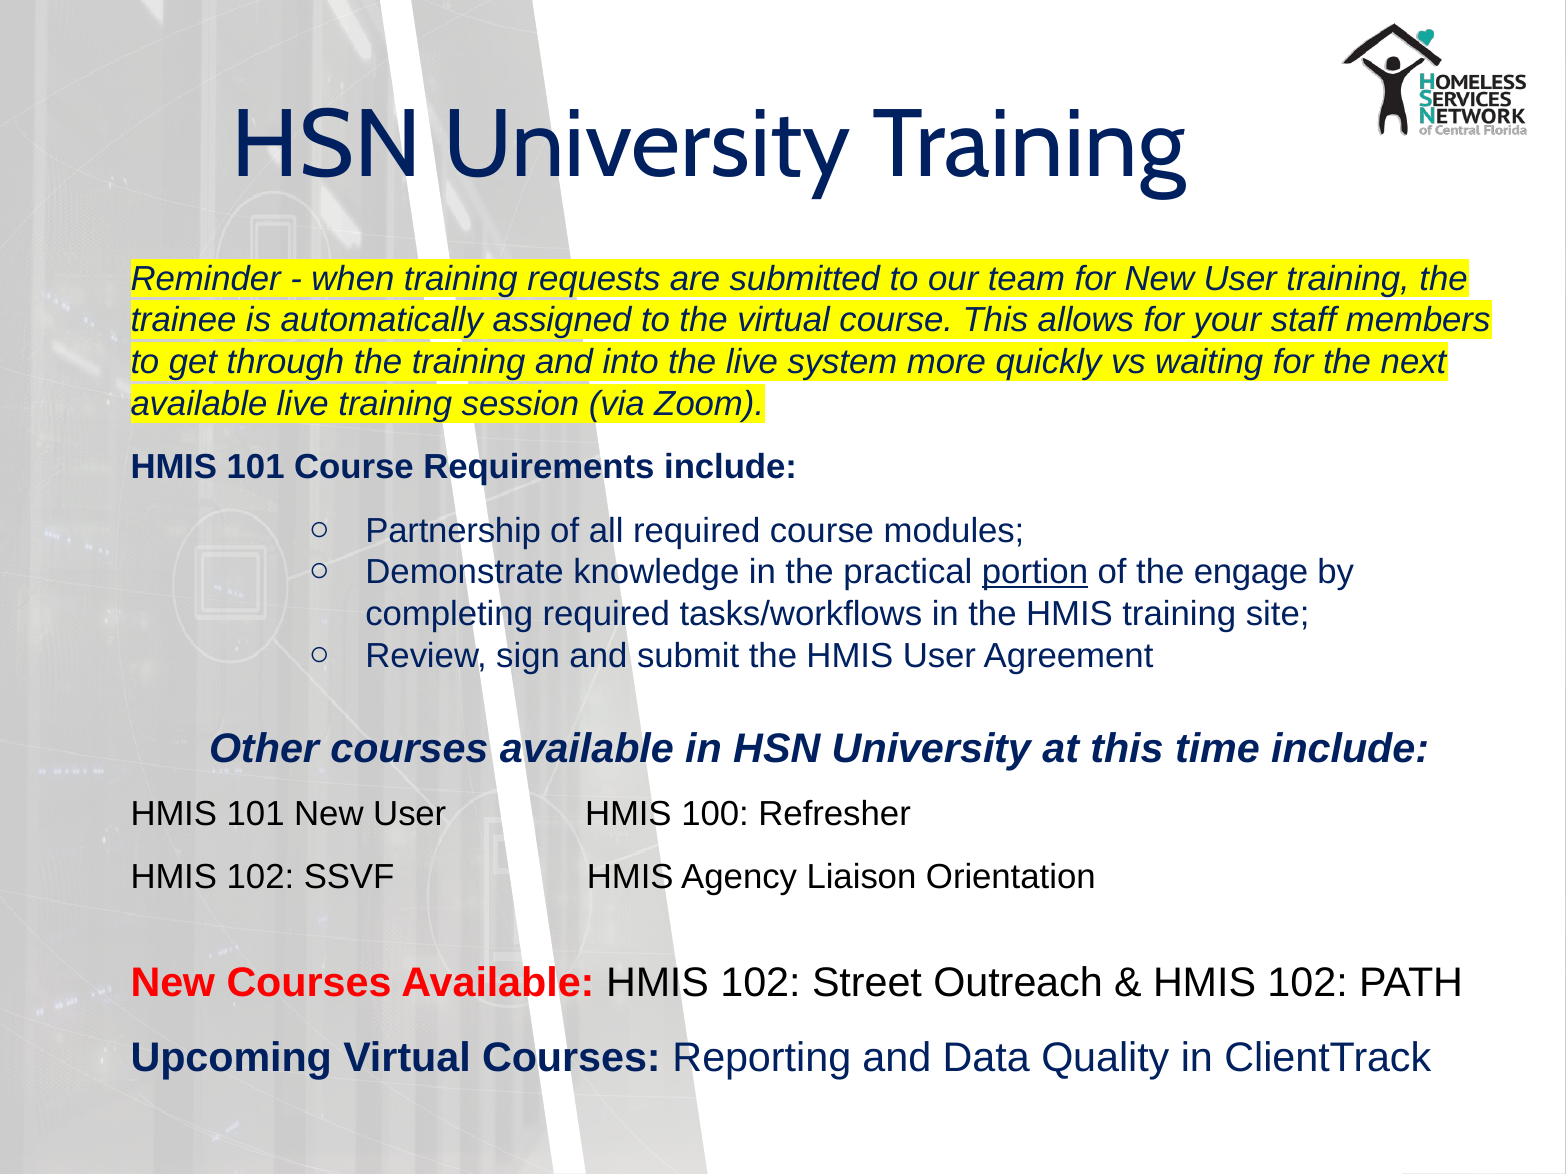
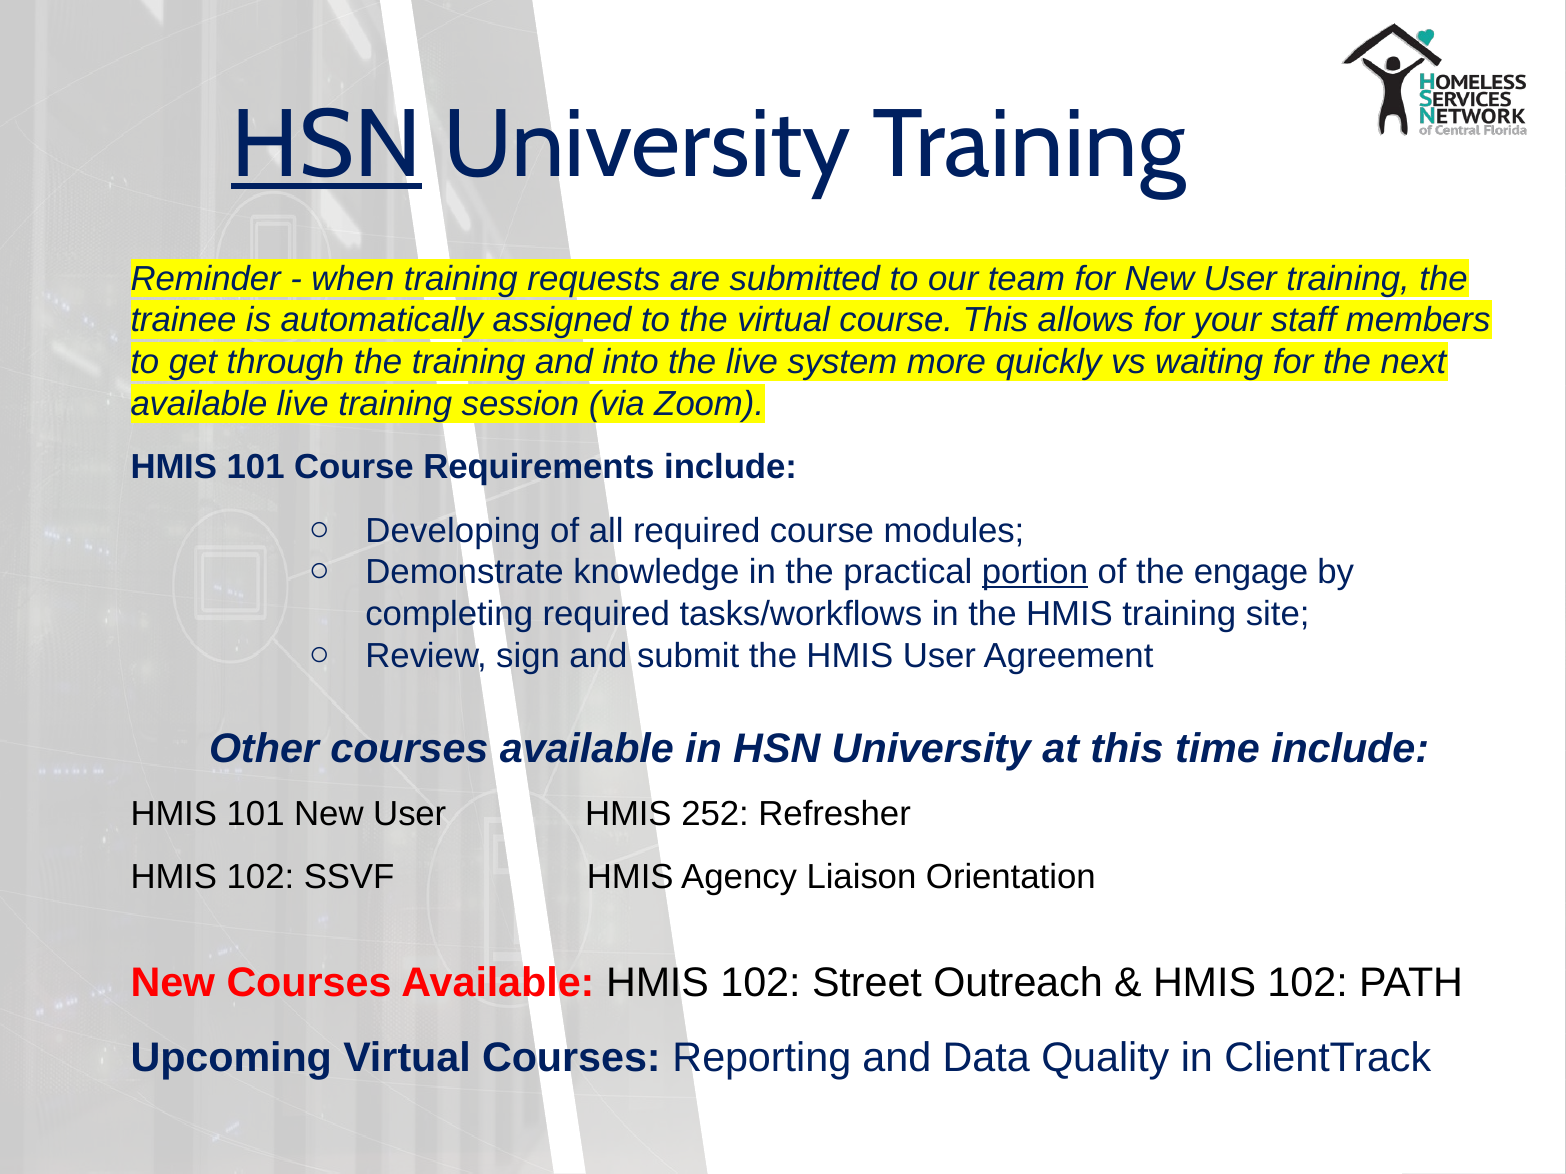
HSN underline: none -> present (327, 145)
Partnership: Partnership -> Developing (453, 531)
100: 100 -> 252 (715, 815)
